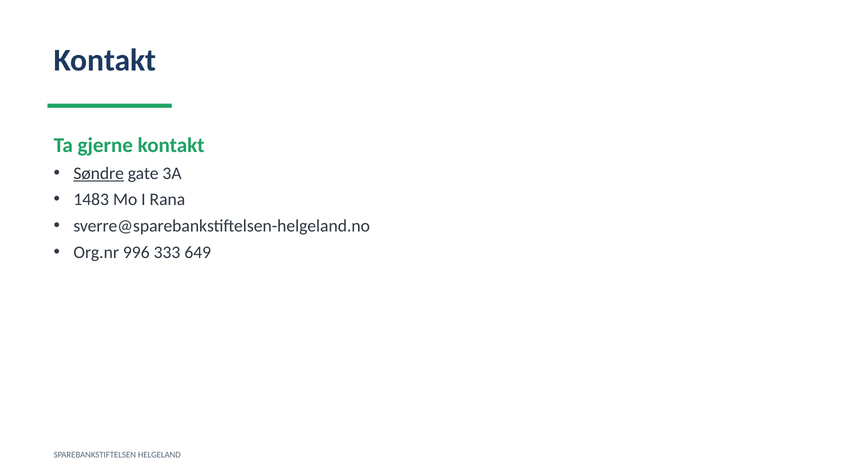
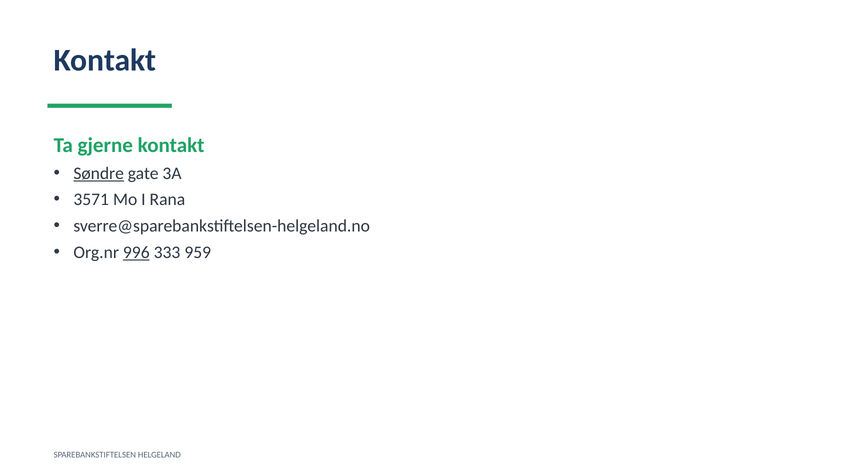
1483: 1483 -> 3571 (91, 200)
996 underline: none -> present (136, 252)
649: 649 -> 959 (198, 252)
